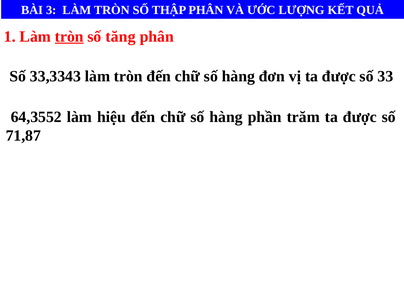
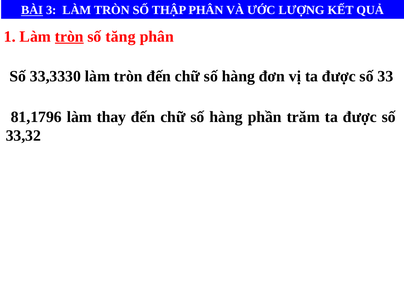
BÀI underline: none -> present (32, 10)
33,3343: 33,3343 -> 33,3330 (55, 76)
64,3552: 64,3552 -> 81,1796 (36, 117)
hiệu: hiệu -> thay (112, 117)
71,87: 71,87 -> 33,32 (23, 136)
